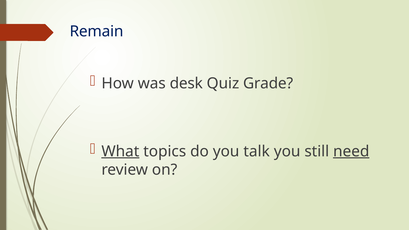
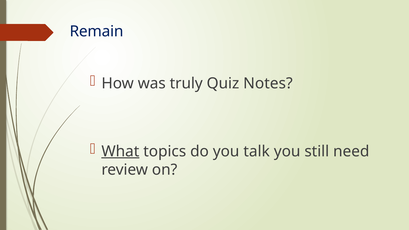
desk: desk -> truly (186, 83)
Grade: Grade -> Notes (268, 83)
need underline: present -> none (351, 151)
